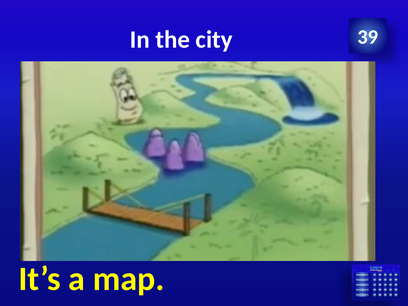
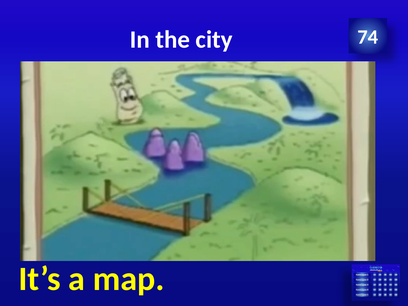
39: 39 -> 74 (368, 37)
